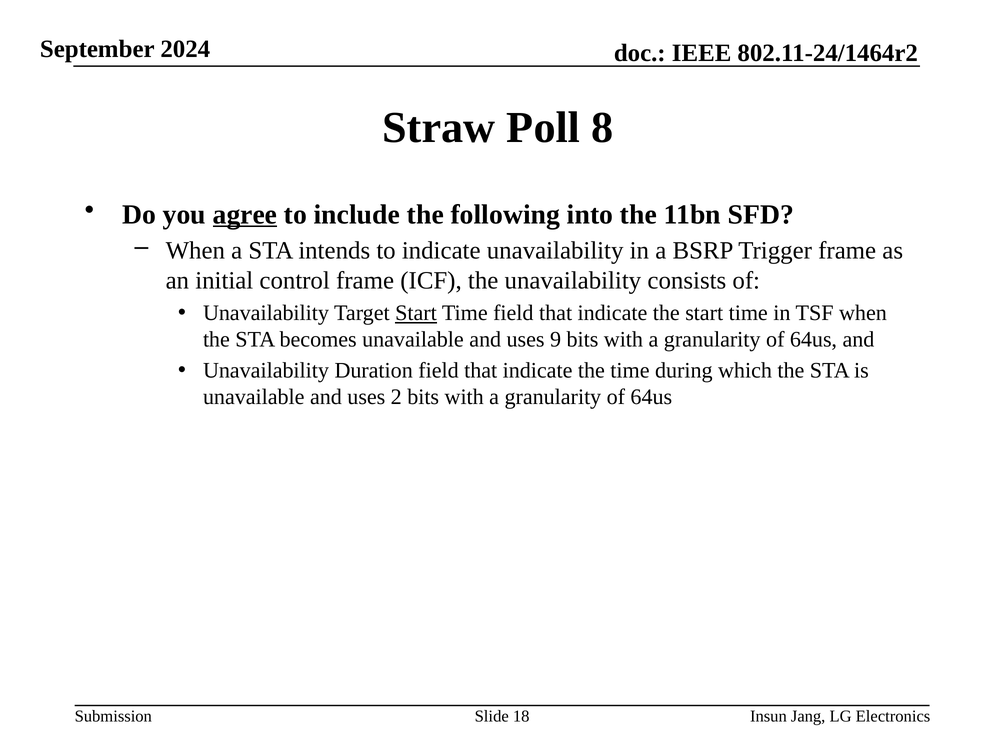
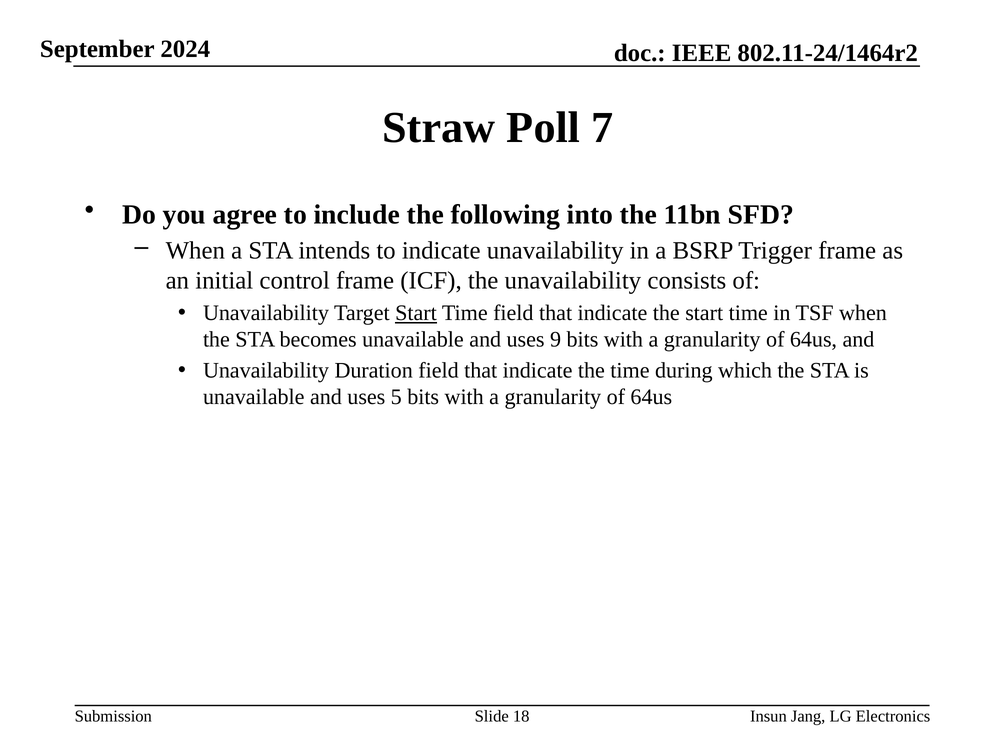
8: 8 -> 7 (602, 128)
agree underline: present -> none (245, 214)
2: 2 -> 5 (396, 397)
